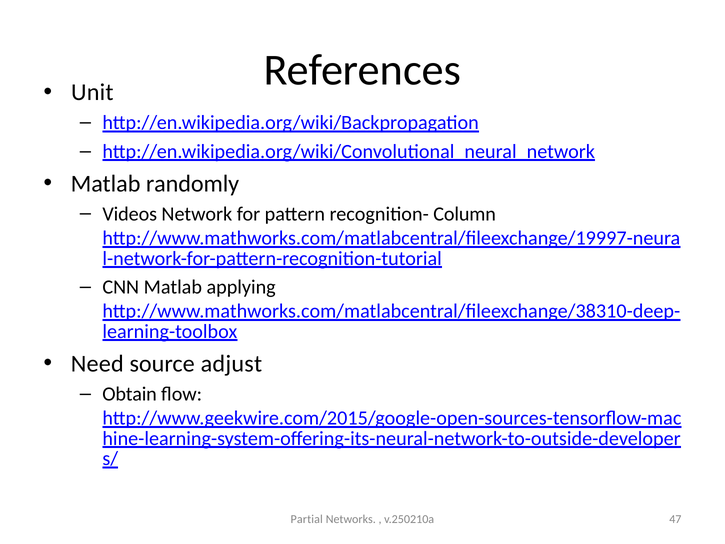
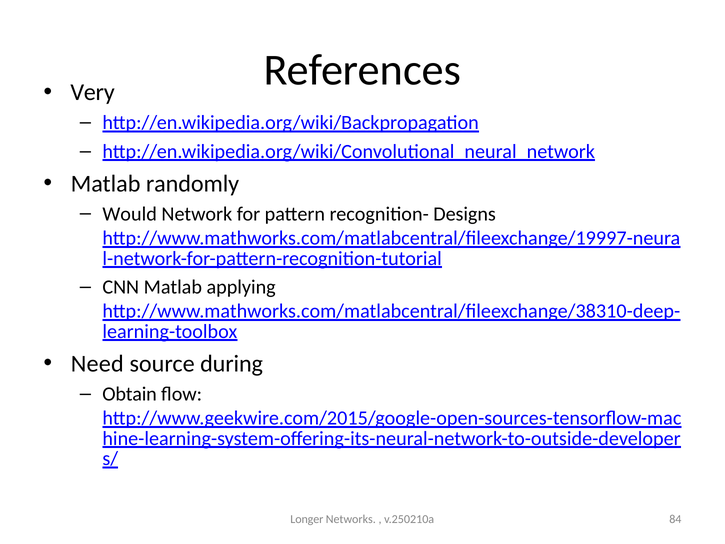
Unit: Unit -> Very (93, 92)
Videos: Videos -> Would (130, 214)
Column: Column -> Designs (465, 214)
adjust: adjust -> during (232, 363)
Partial: Partial -> Longer (307, 519)
47: 47 -> 84 (675, 519)
